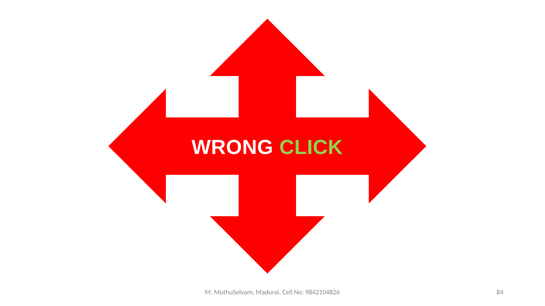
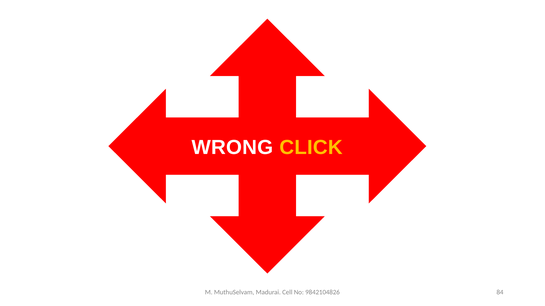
CLICK colour: light green -> yellow (311, 148)
